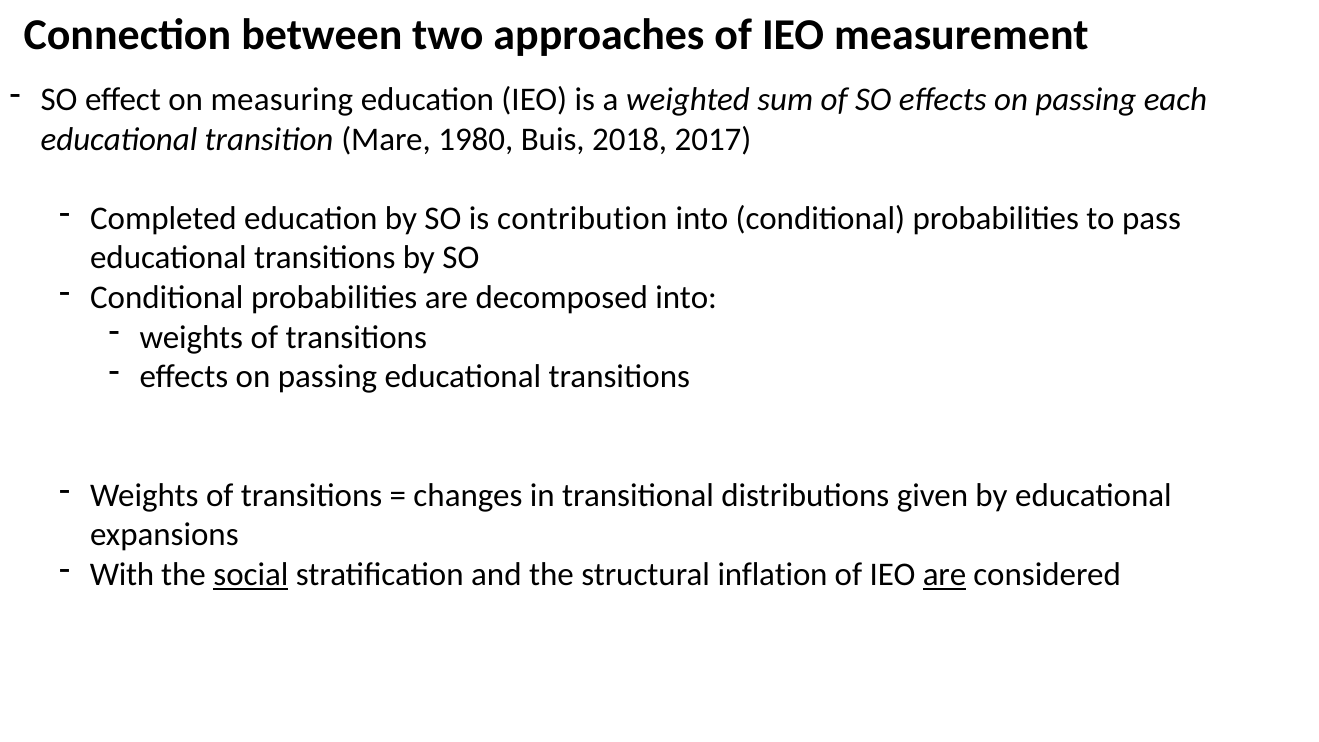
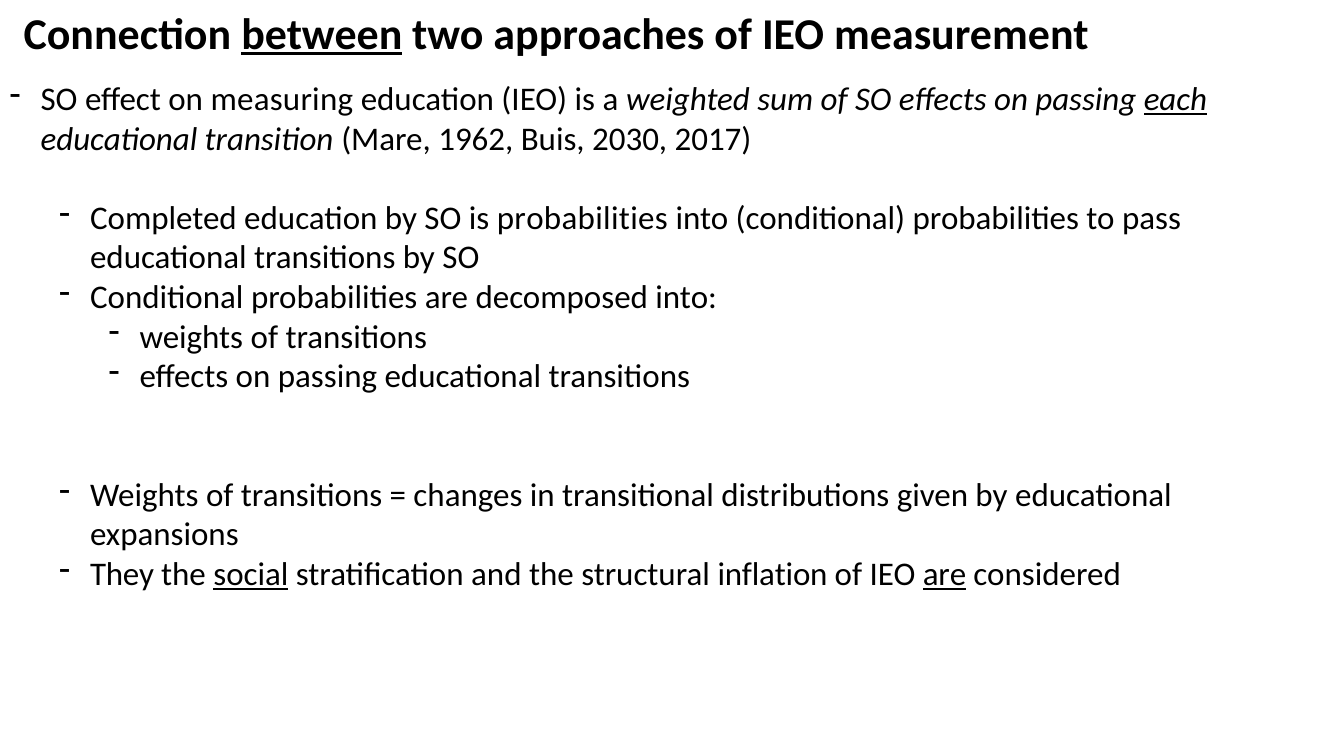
between underline: none -> present (322, 35)
each underline: none -> present (1175, 100)
1980: 1980 -> 1962 (476, 139)
2018: 2018 -> 2030 (630, 139)
is contribution: contribution -> probabilities (582, 218)
With: With -> They (122, 575)
